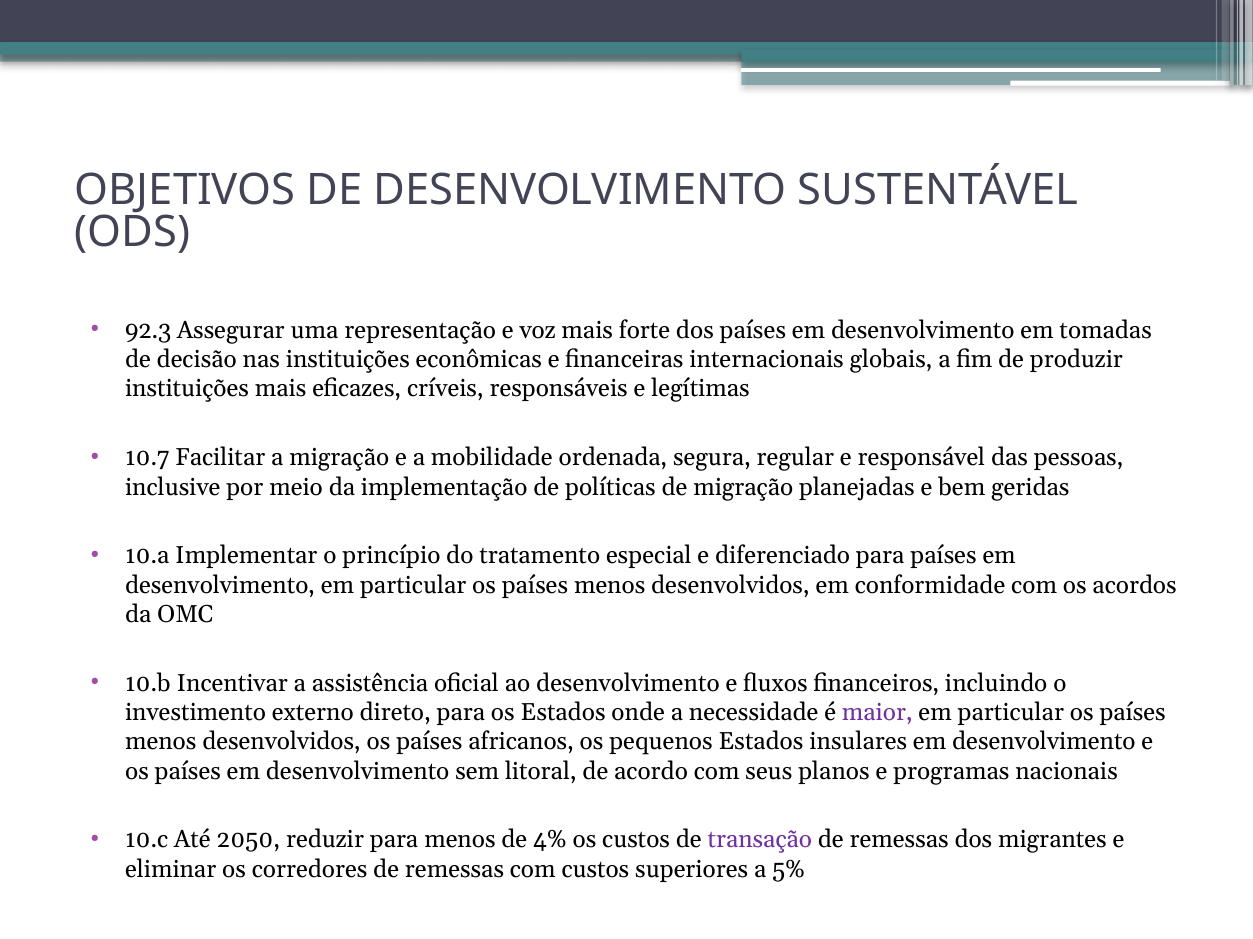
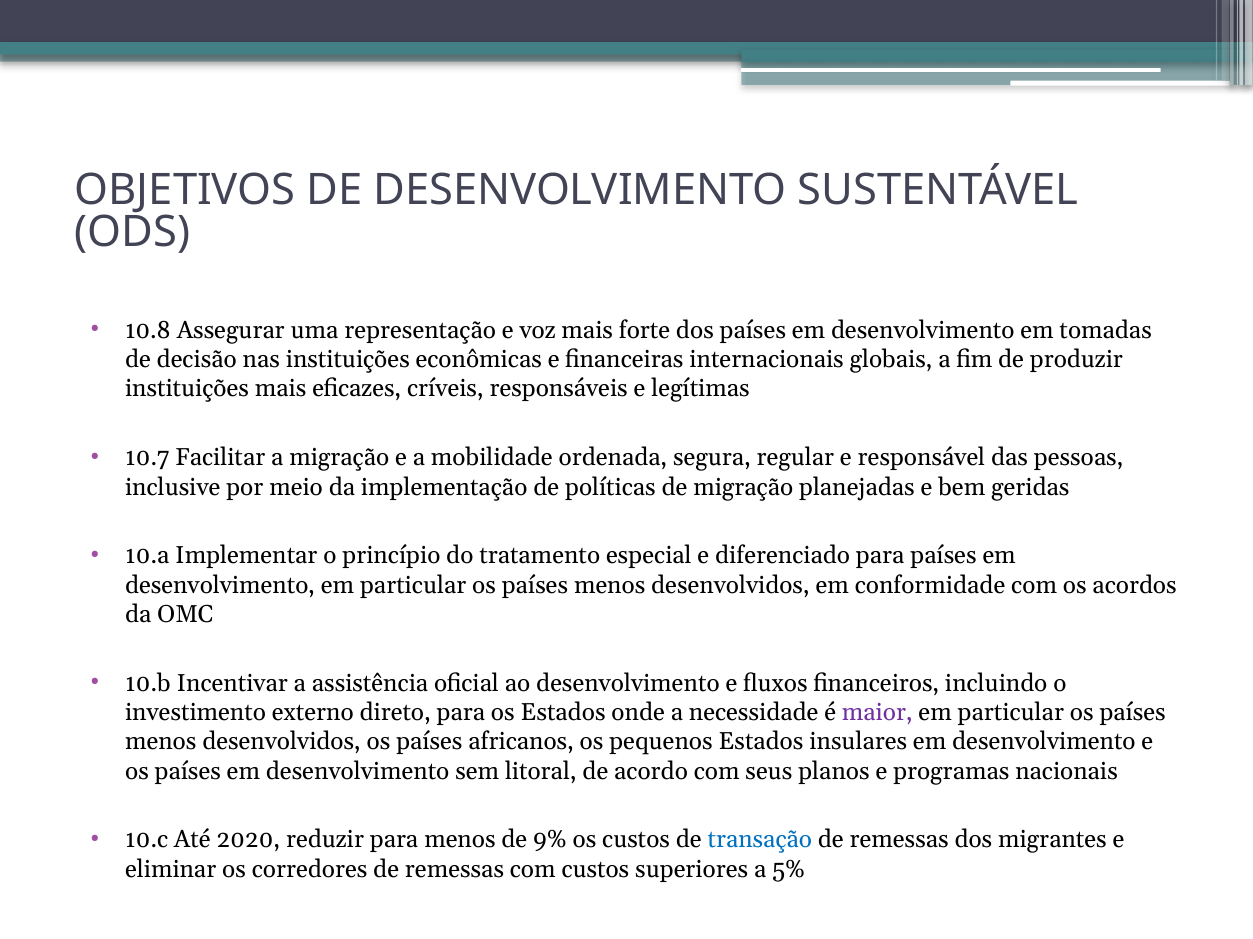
92.3: 92.3 -> 10.8 (148, 331)
2050: 2050 -> 2020 (248, 841)
4%: 4% -> 9% (550, 841)
transação colour: purple -> blue (760, 841)
